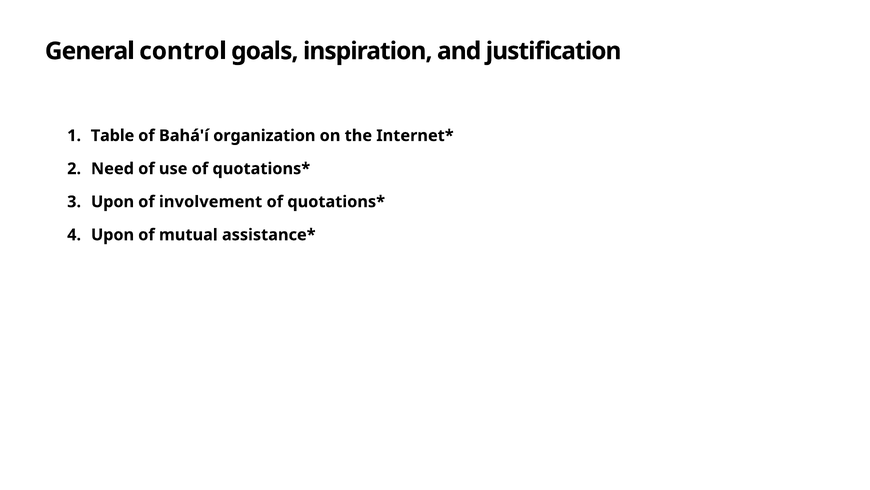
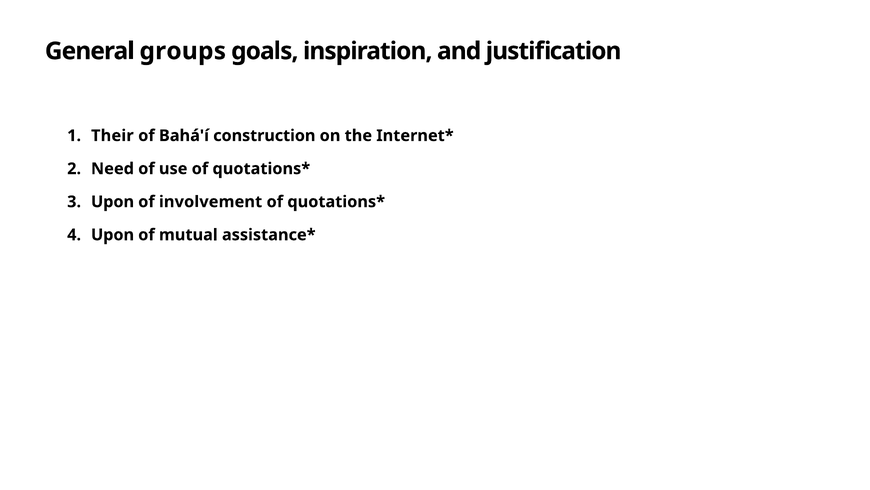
control: control -> groups (183, 51)
Table: Table -> Their (112, 136)
organization: organization -> construction (264, 136)
